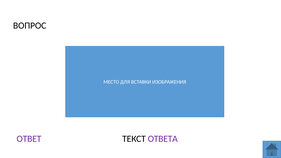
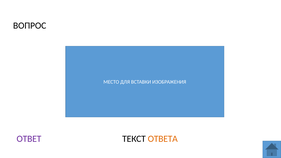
ОТВЕТА colour: purple -> orange (163, 139)
